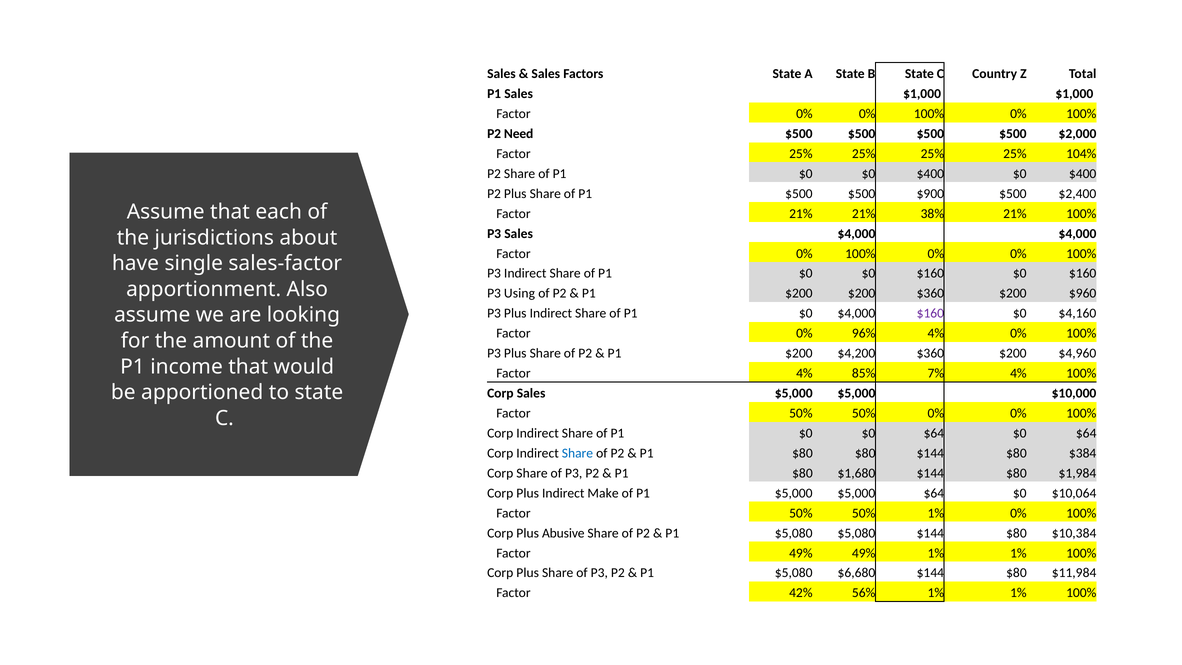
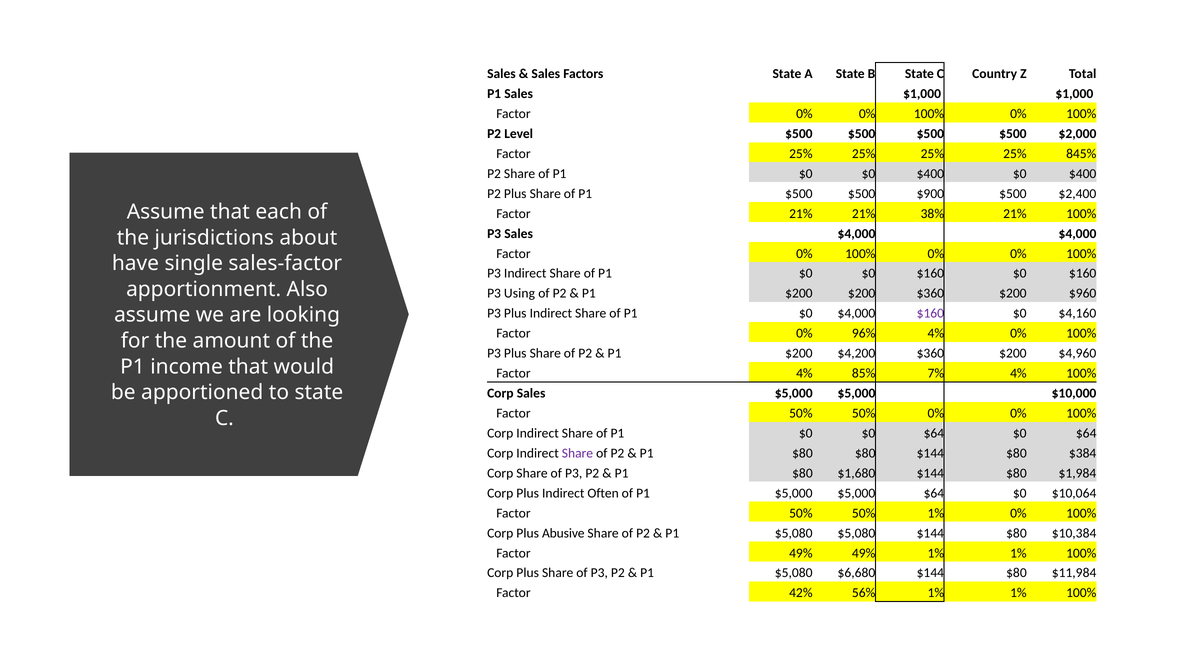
Need: Need -> Level (519, 134)
104%: 104% -> 845% (1081, 154)
Share colour: blue -> purple (577, 453)
Make: Make -> Often (603, 493)
